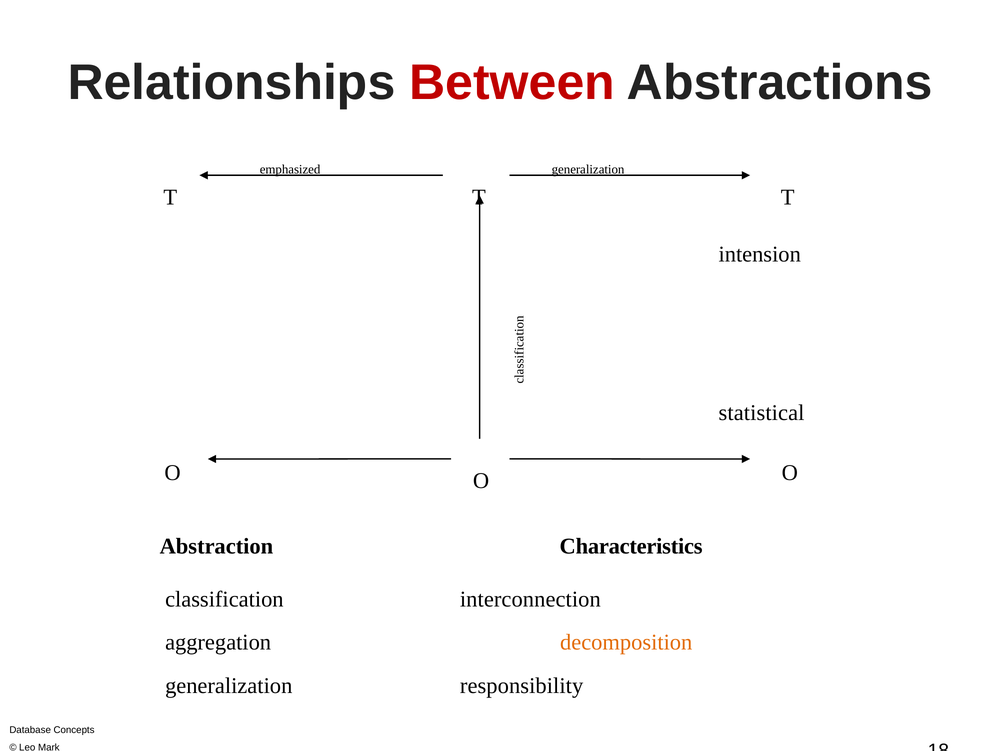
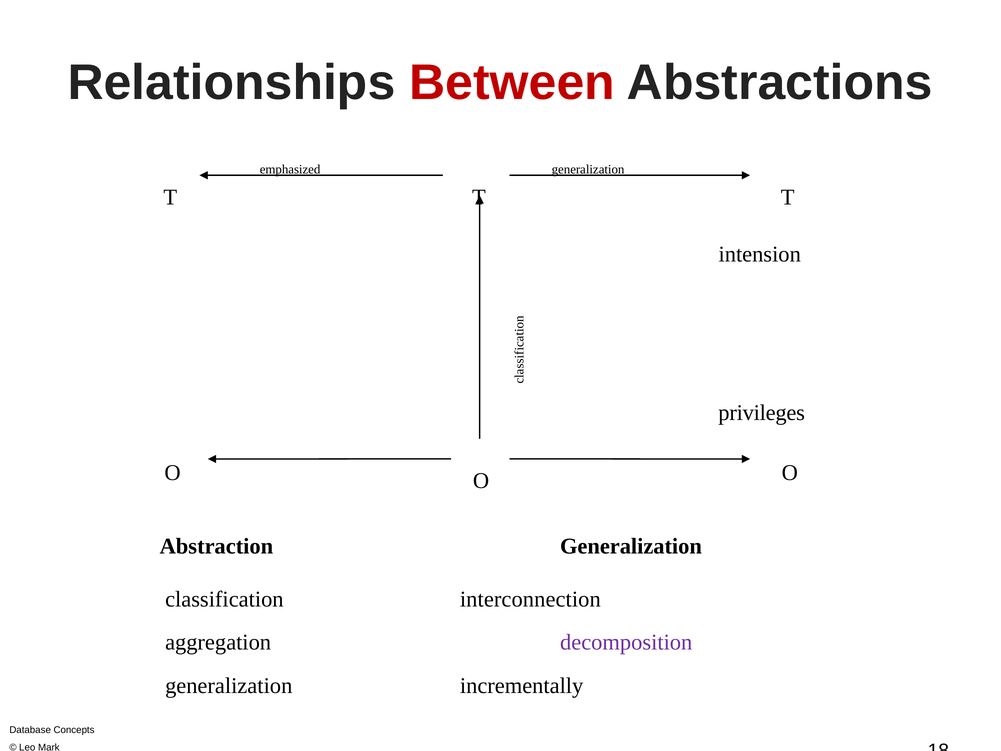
statistical: statistical -> privileges (762, 413)
Abstraction Characteristics: Characteristics -> Generalization (631, 546)
decomposition colour: orange -> purple (626, 642)
responsibility: responsibility -> incrementally (522, 686)
